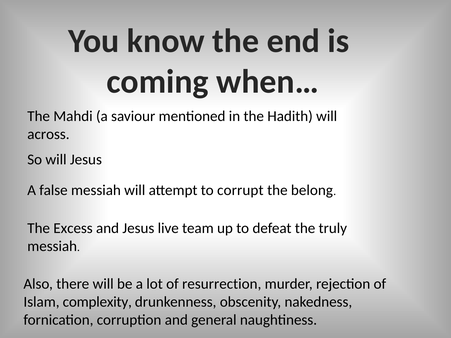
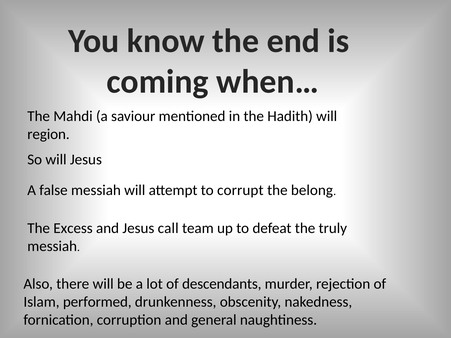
across: across -> region (48, 134)
live: live -> call (168, 228)
resurrection: resurrection -> descendants (222, 284)
complexity: complexity -> performed (97, 302)
